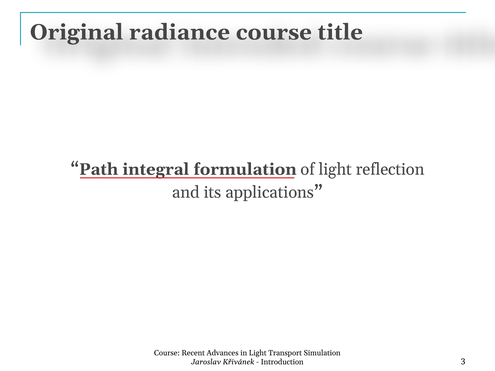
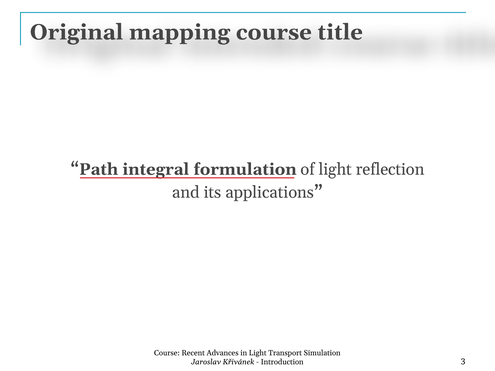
radiance: radiance -> mapping (180, 32)
